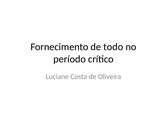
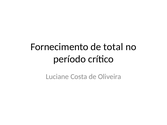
todo: todo -> total (113, 47)
